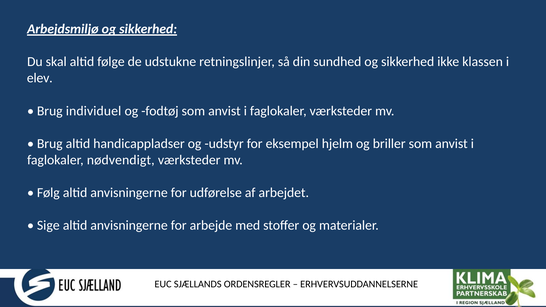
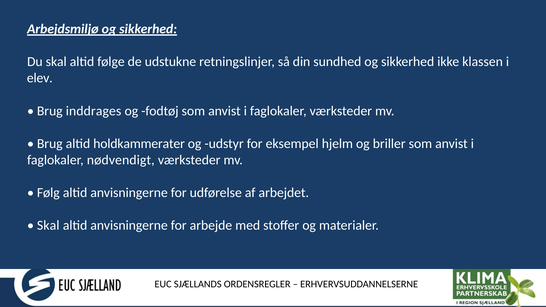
individuel: individuel -> inddrages (94, 111)
handicappladser: handicappladser -> holdkammerater (139, 144)
Sige: Sige -> Skal (48, 226)
